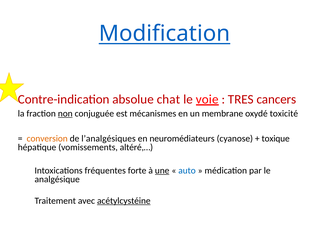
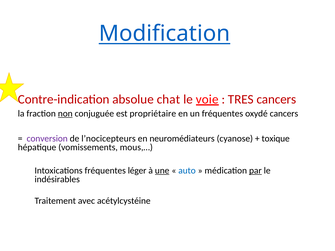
mécanismes: mécanismes -> propriétaire (153, 114)
un membrane: membrane -> fréquentes (222, 114)
oxydé toxicité: toxicité -> cancers (284, 114)
conversion colour: orange -> purple (47, 139)
l’analgésiques: l’analgésiques -> l’nocicepteurs (109, 139)
altéré,…: altéré,… -> mous,… (136, 148)
forte: forte -> léger (137, 171)
par underline: none -> present (255, 171)
analgésique: analgésique -> indésirables (57, 180)
acétylcystéine underline: present -> none (124, 201)
